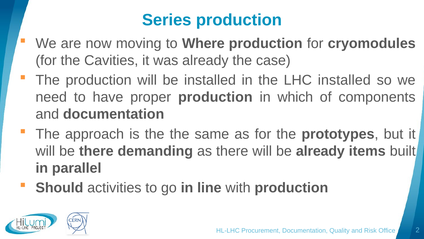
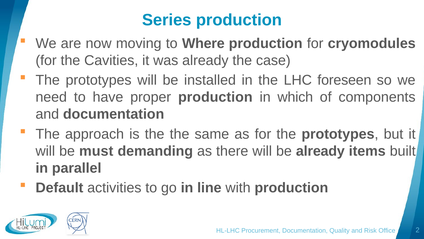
production: production -> prototypes (99, 80)
LHC installed: installed -> foreseen (344, 80)
be there: there -> must (96, 151)
Should: Should -> Default (59, 188)
